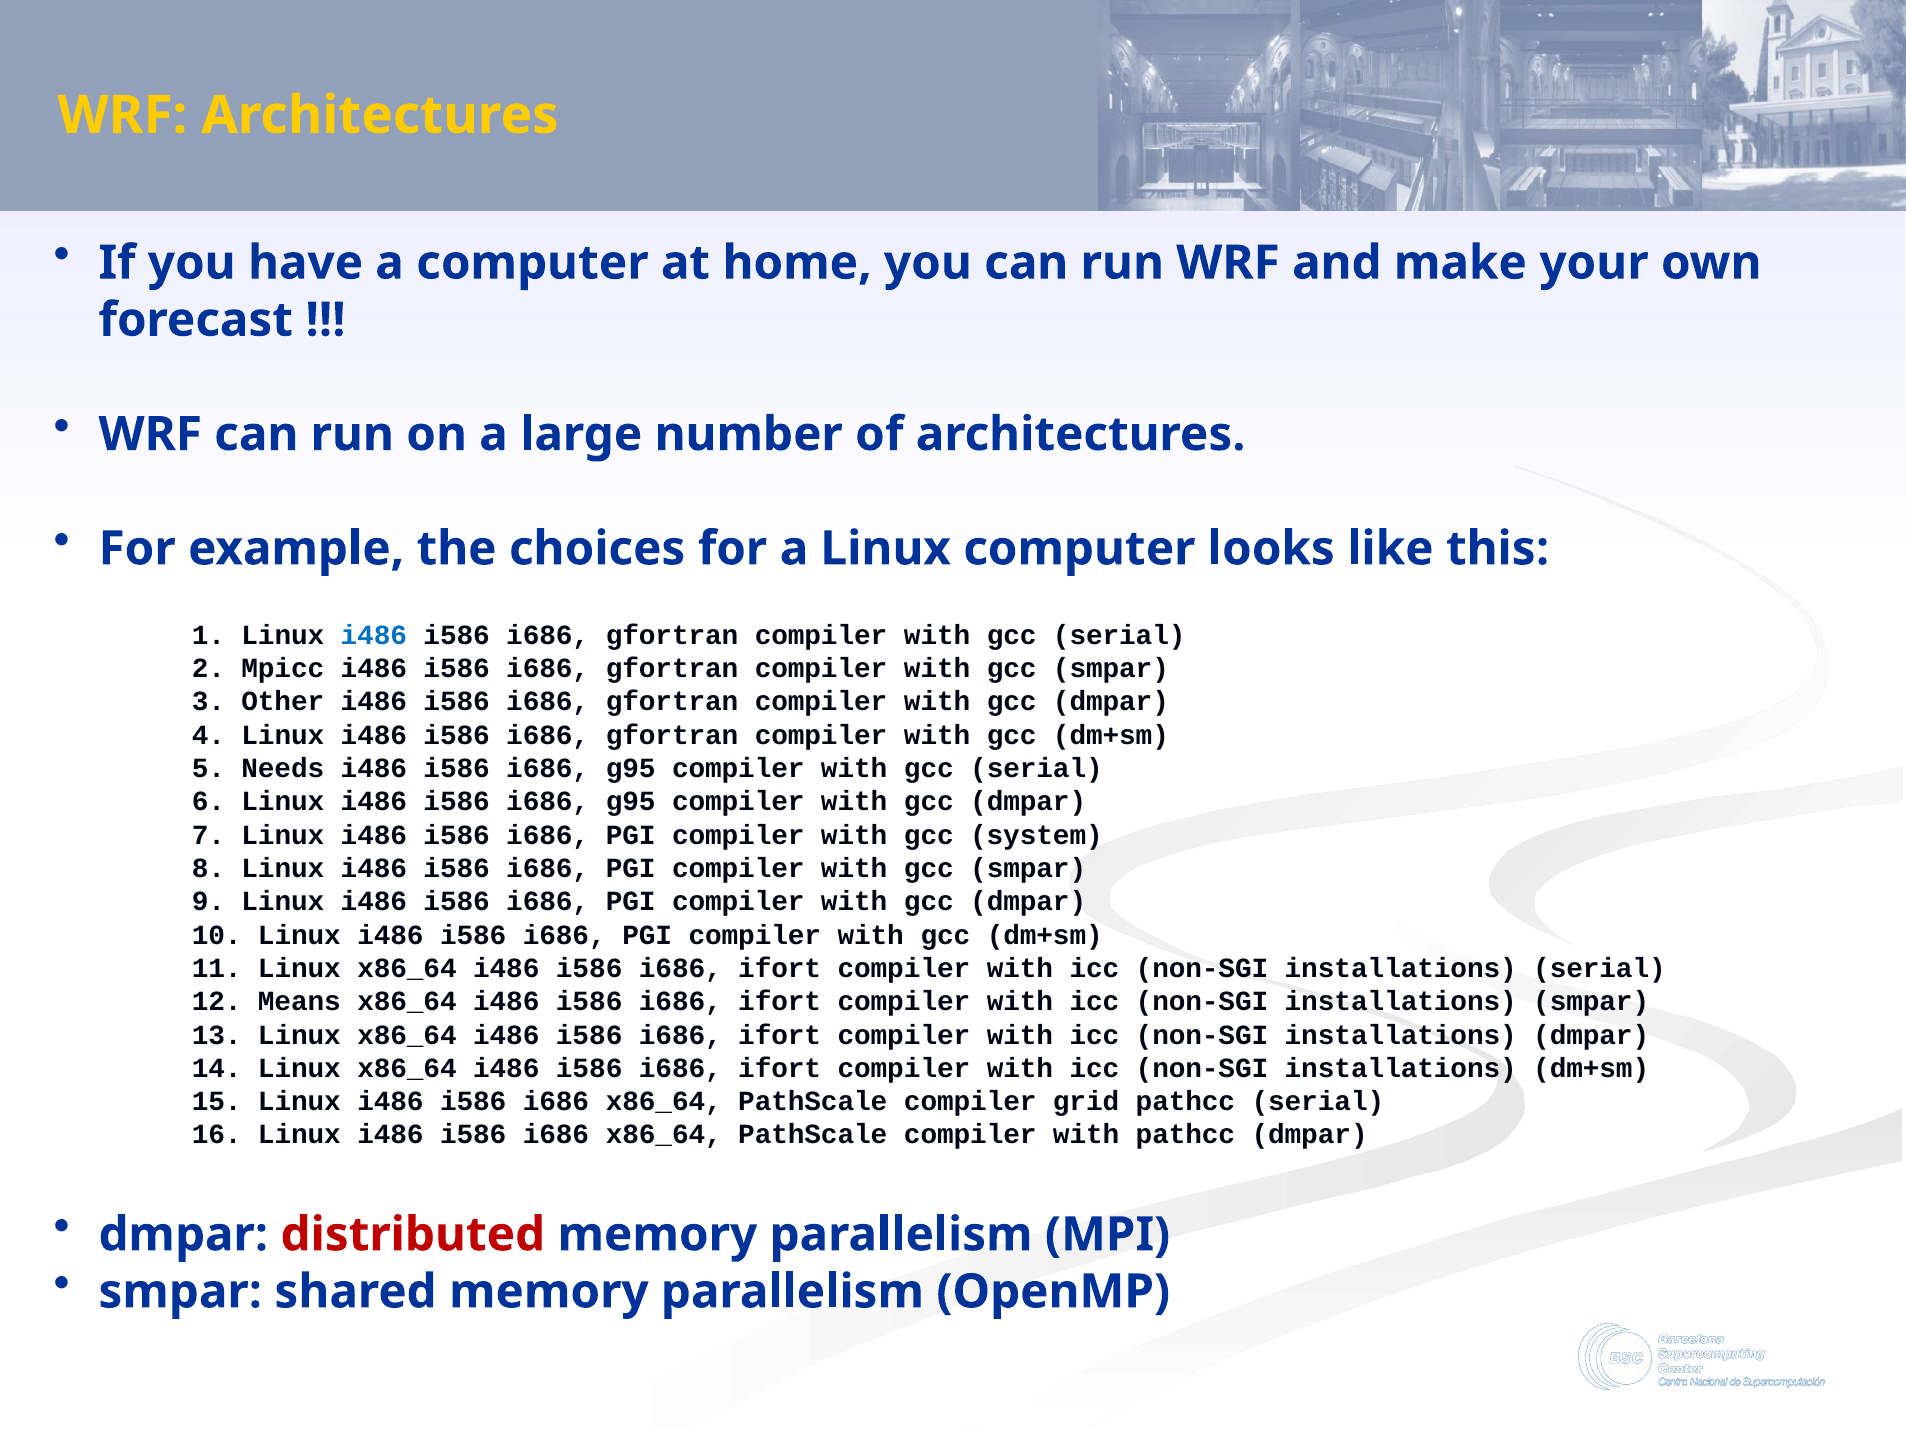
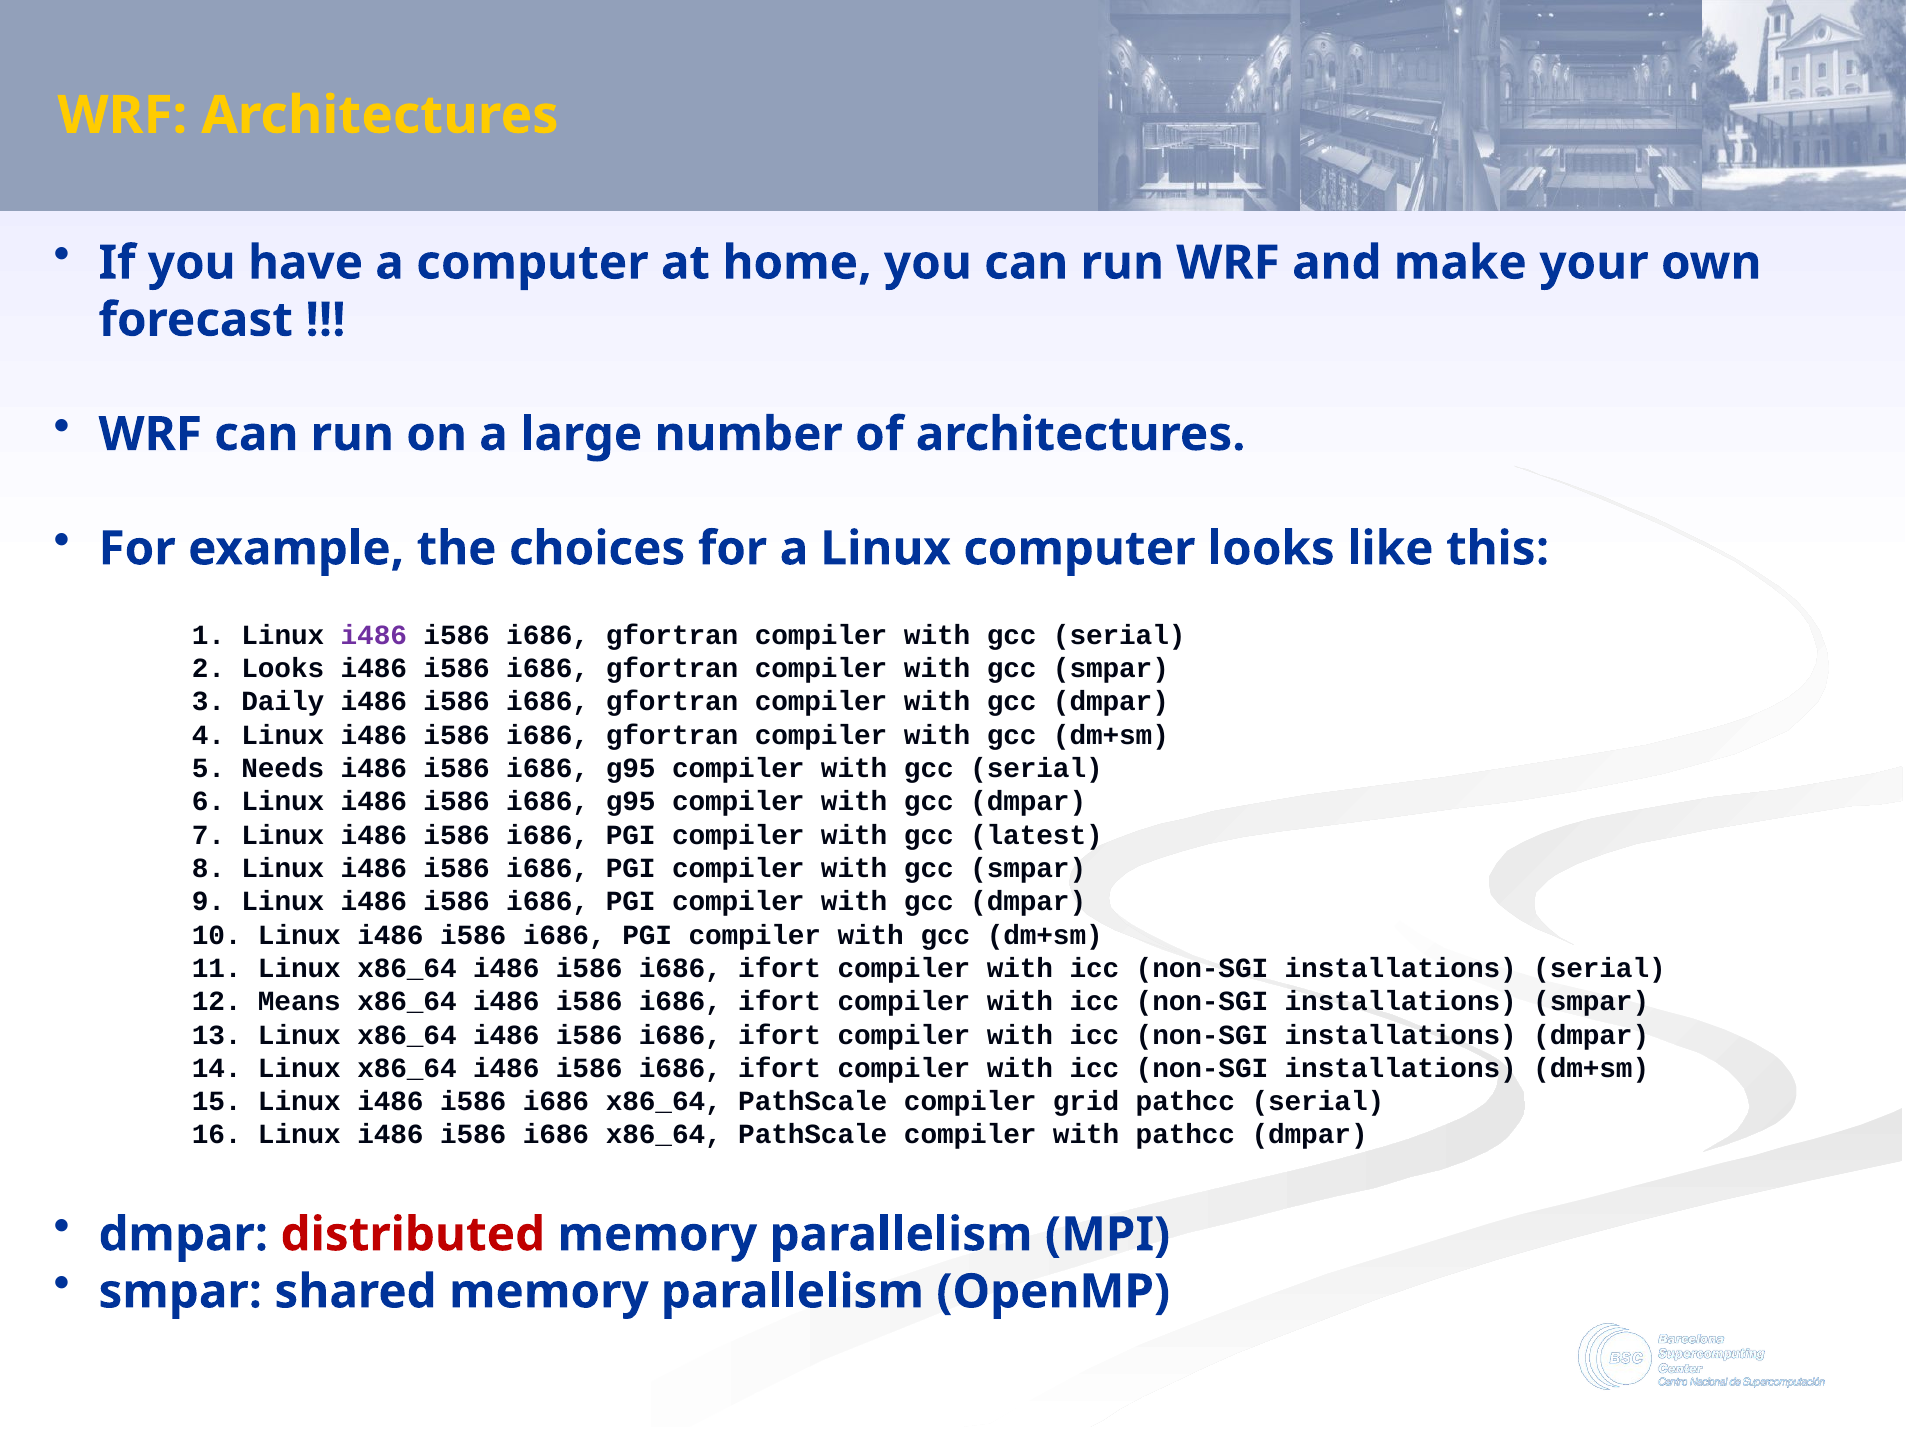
i486 colour: blue -> purple (374, 635)
2 Mpicc: Mpicc -> Looks (283, 669)
Other: Other -> Daily (283, 702)
system: system -> latest (1036, 835)
